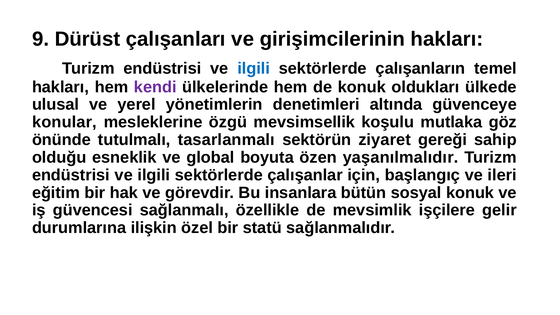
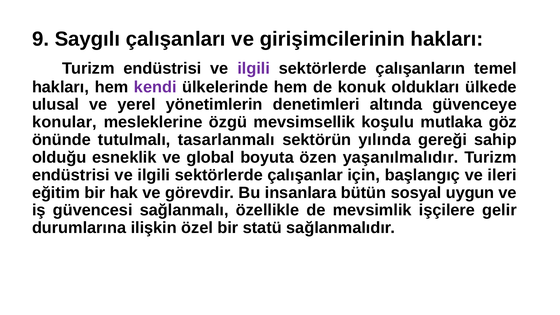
Dürüst: Dürüst -> Saygılı (87, 39)
ilgili colour: blue -> purple (254, 68)
ziyaret: ziyaret -> yılında (385, 140)
sosyal konuk: konuk -> uygun (470, 193)
